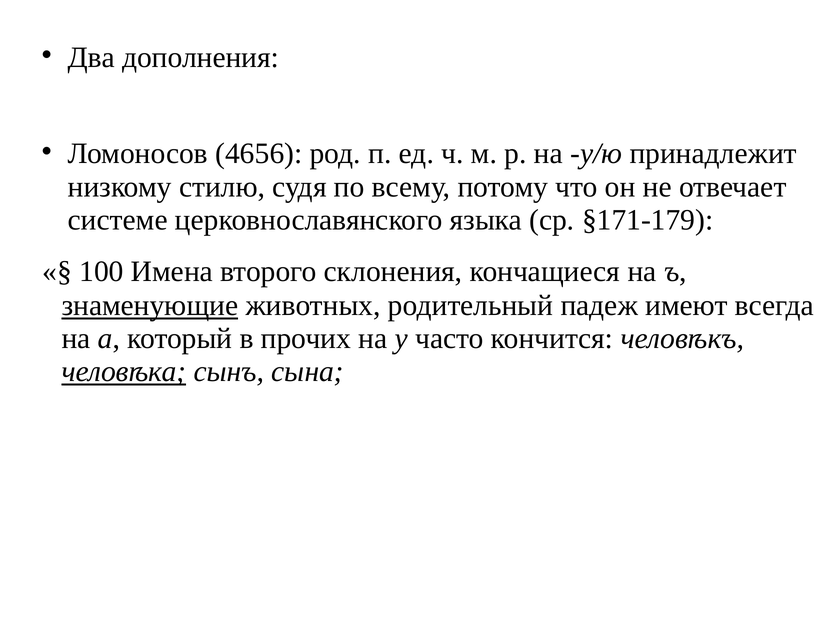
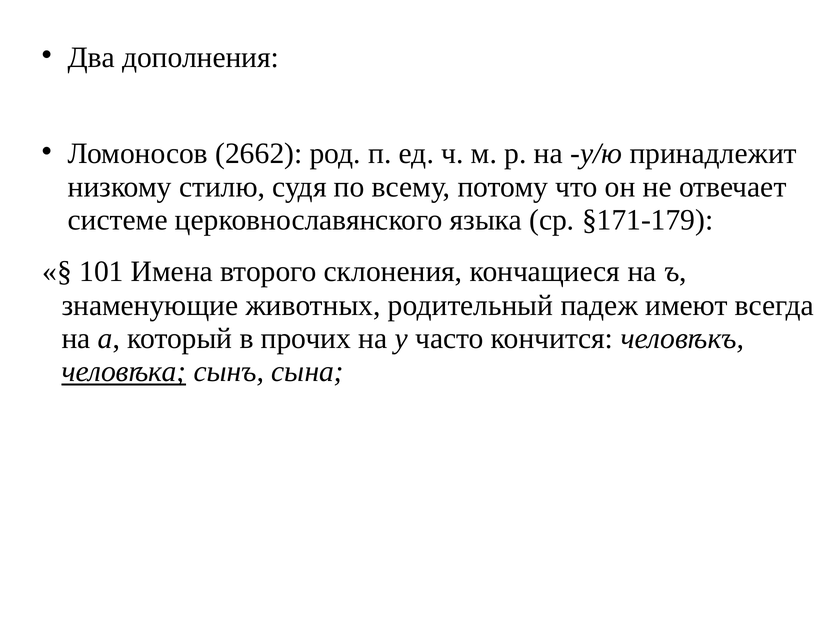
4656: 4656 -> 2662 (259, 154)
100: 100 -> 101 (101, 272)
знаменующие underline: present -> none (150, 306)
